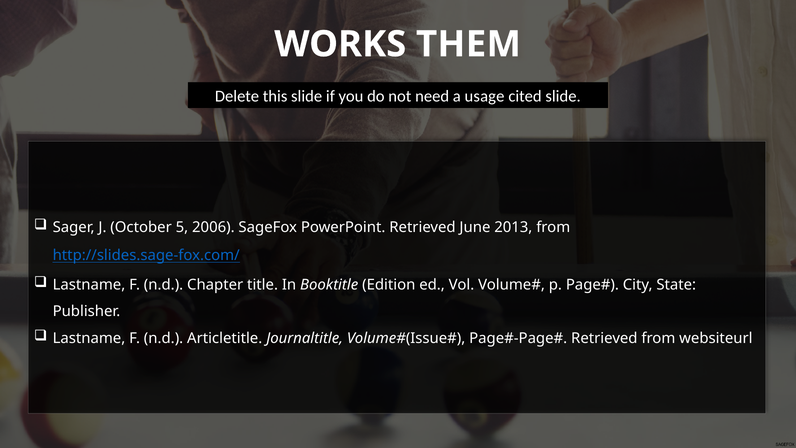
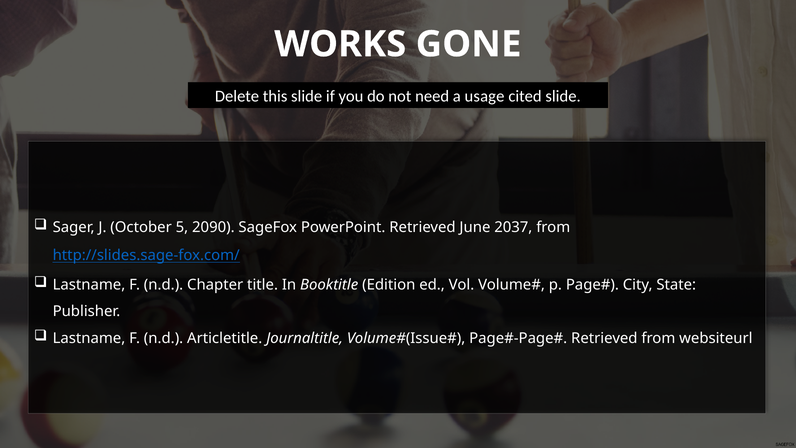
THEM: THEM -> GONE (469, 44)
2006: 2006 -> 2090 (213, 227)
2013: 2013 -> 2037 (513, 227)
